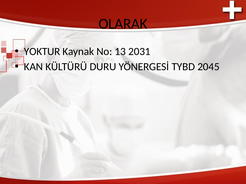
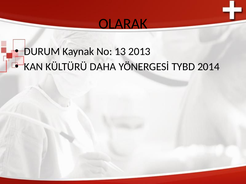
YOKTUR: YOKTUR -> DURUM (42, 52)
2031: 2031 -> 2013 (139, 52)
DURU: DURU -> DAHA (103, 67)
2045: 2045 -> 2014 (209, 67)
